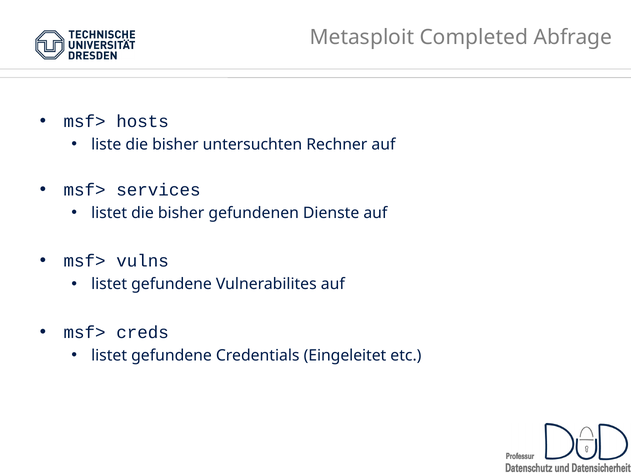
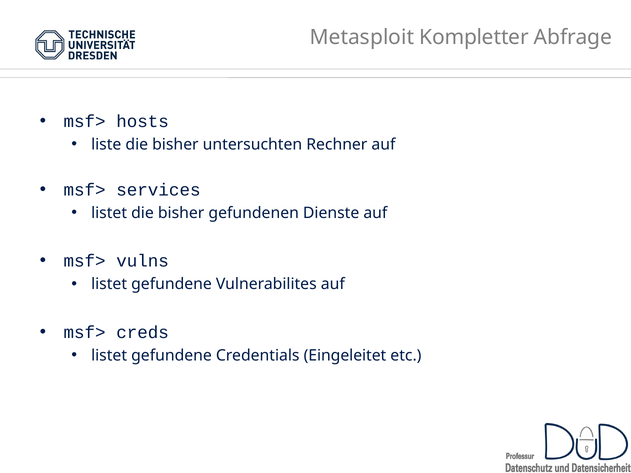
Completed: Completed -> Kompletter (474, 37)
